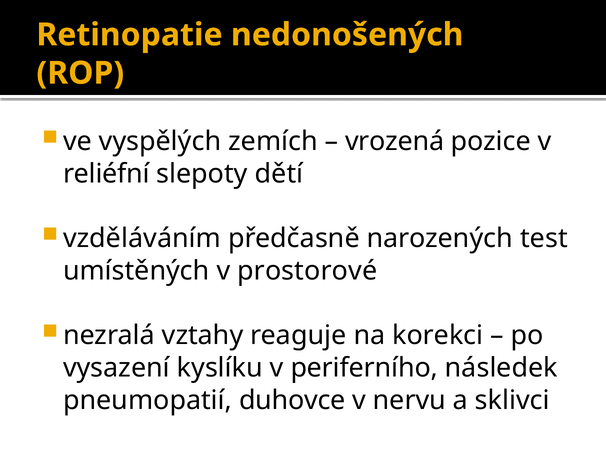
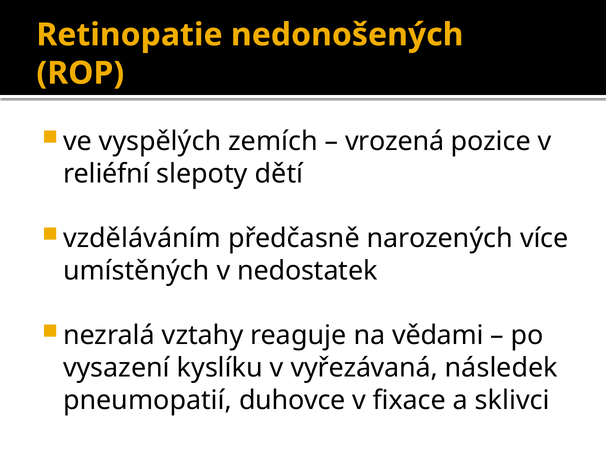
test: test -> více (544, 239)
prostorové: prostorové -> nedostatek (307, 271)
korekci: korekci -> vědami (438, 336)
periferního: periferního -> vyřezávaná (364, 368)
nervu: nervu -> fixace (409, 401)
